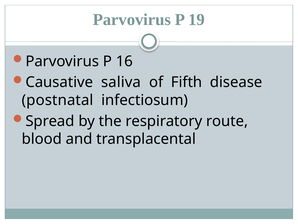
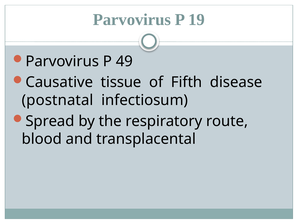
16: 16 -> 49 (124, 61)
saliva: saliva -> tissue (121, 82)
